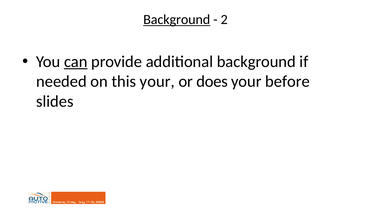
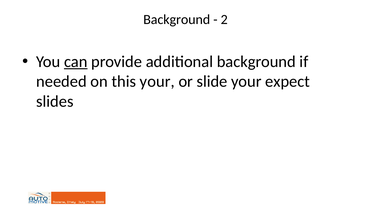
Background underline: present -> none (177, 20)
does: does -> slide (212, 81)
before: before -> expect (288, 81)
